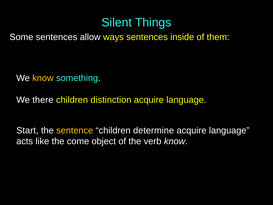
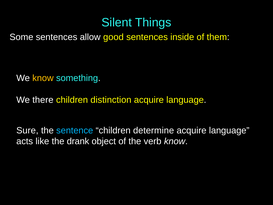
ways: ways -> good (113, 37)
Start: Start -> Sure (27, 130)
sentence colour: yellow -> light blue (75, 130)
come: come -> drank (78, 141)
